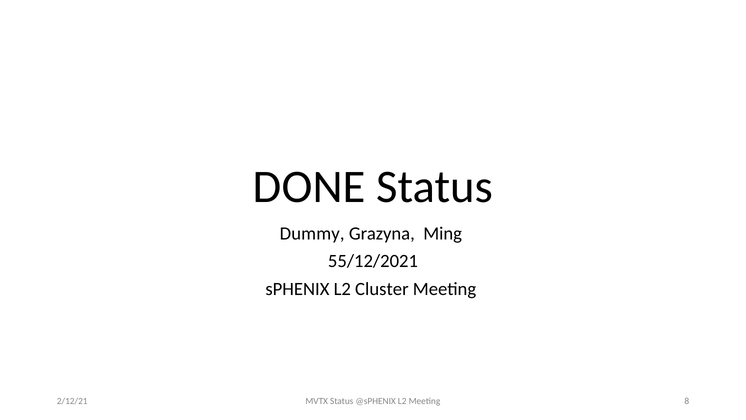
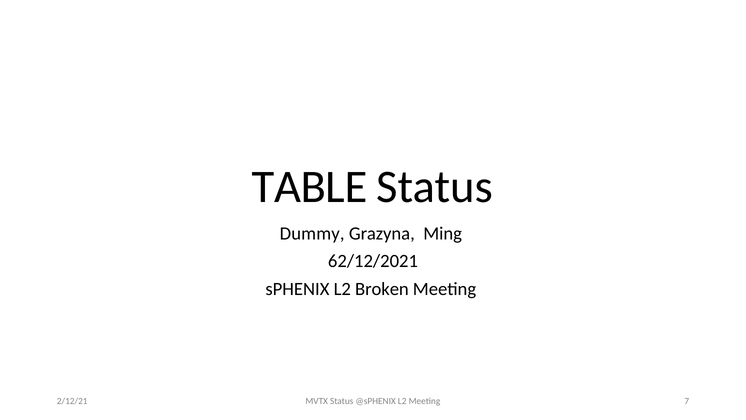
DONE: DONE -> TABLE (310, 186)
55/12/2021: 55/12/2021 -> 62/12/2021 (373, 261)
Cluster: Cluster -> Broken (382, 289)
8: 8 -> 7 (687, 401)
